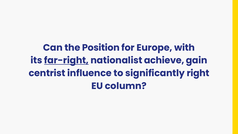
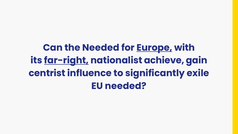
the Position: Position -> Needed (101, 48)
Europe underline: none -> present (154, 48)
right: right -> exile (198, 73)
EU column: column -> needed (126, 86)
